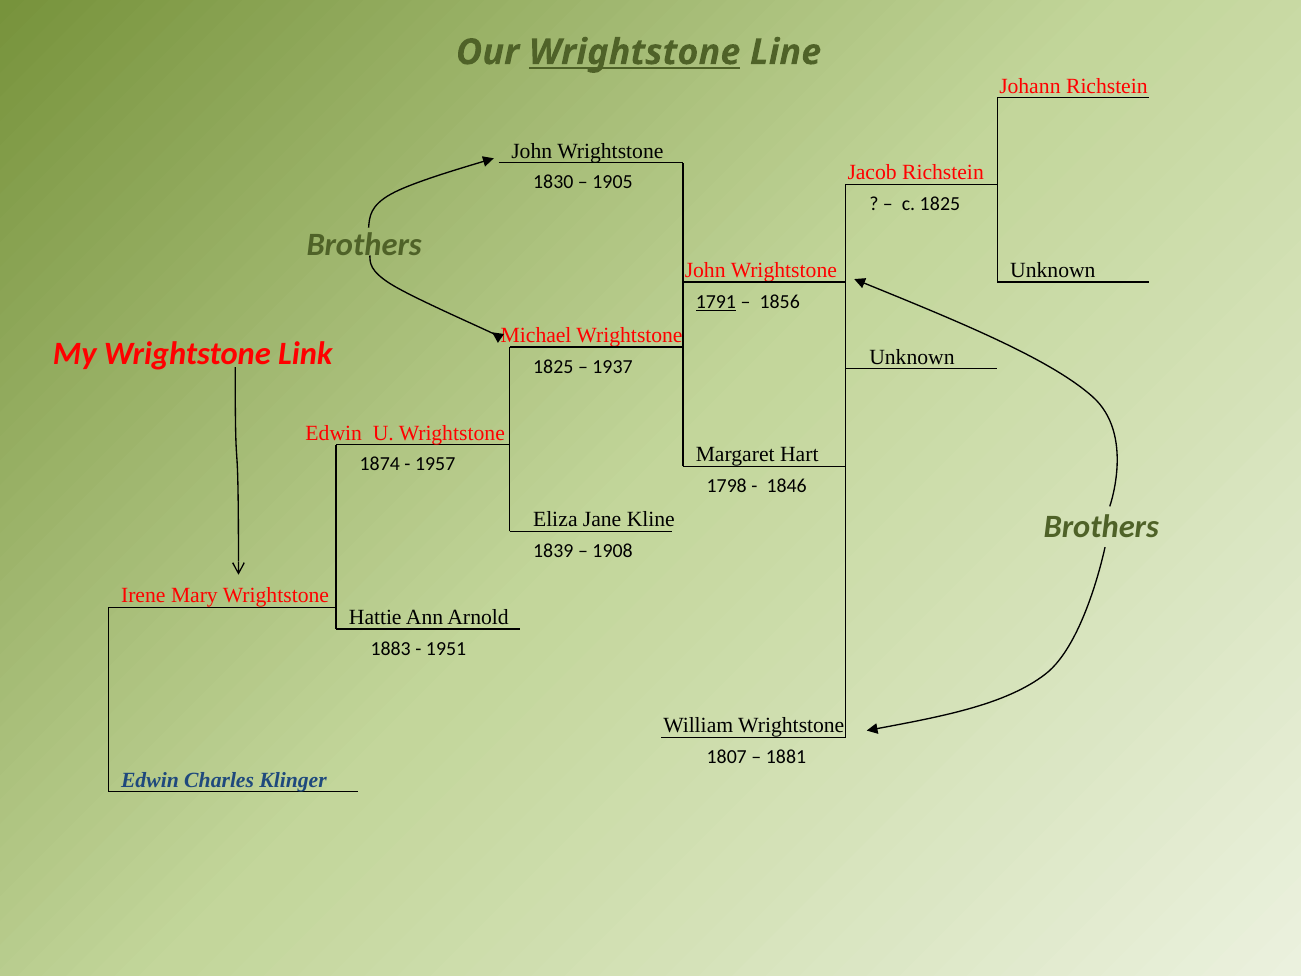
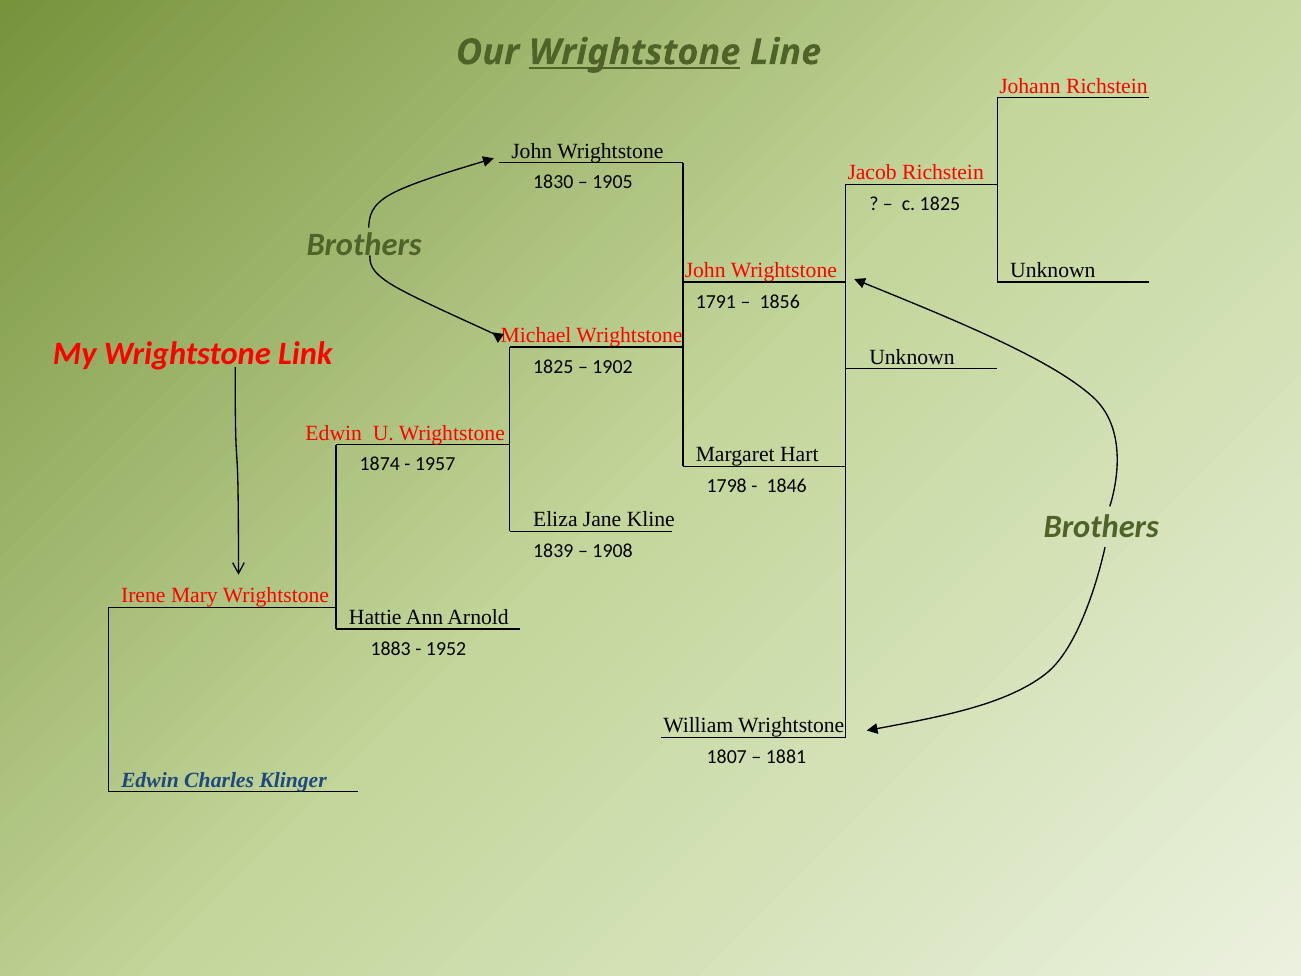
1791 underline: present -> none (716, 302)
1937: 1937 -> 1902 (613, 367)
1951: 1951 -> 1952 (446, 649)
